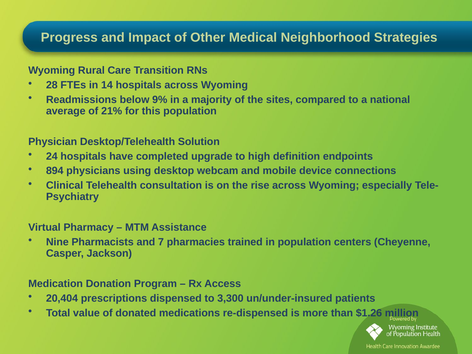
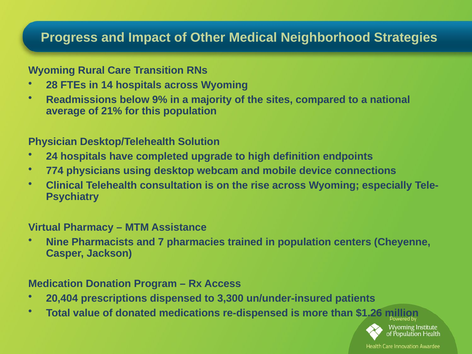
894: 894 -> 774 (55, 171)
